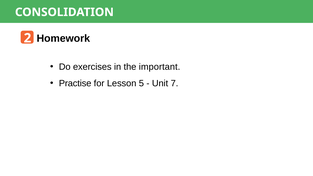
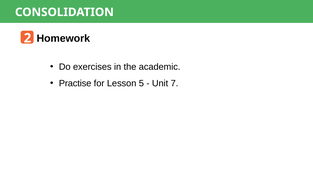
important: important -> academic (160, 67)
